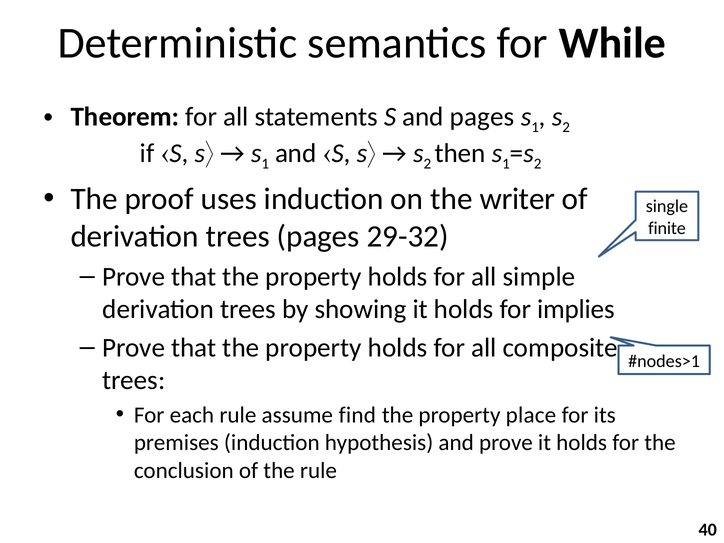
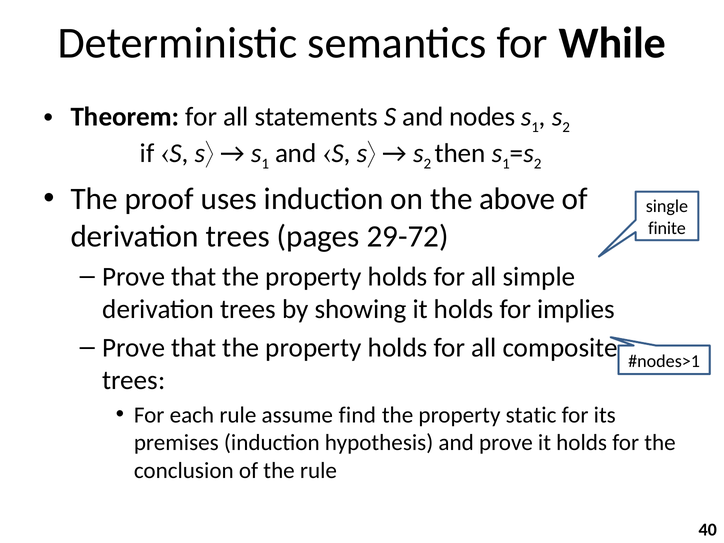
and pages: pages -> nodes (482, 117)
writer: writer -> above (517, 199)
29-32: 29-32 -> 29-72 (408, 236)
place: place -> static (531, 415)
